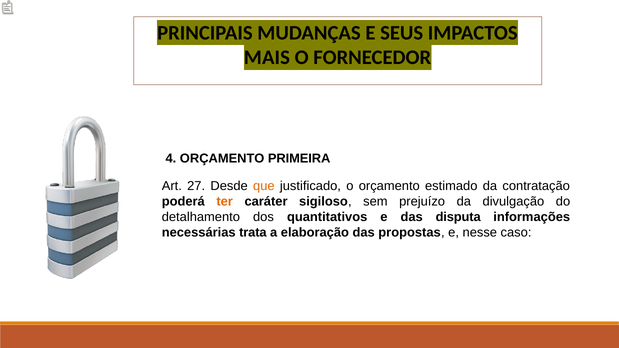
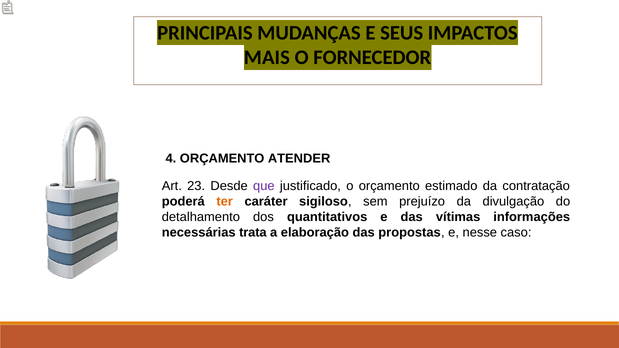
PRIMEIRA: PRIMEIRA -> ATENDER (299, 159)
27: 27 -> 23 (196, 186)
que colour: orange -> purple (264, 186)
disputa: disputa -> vítimas (458, 217)
